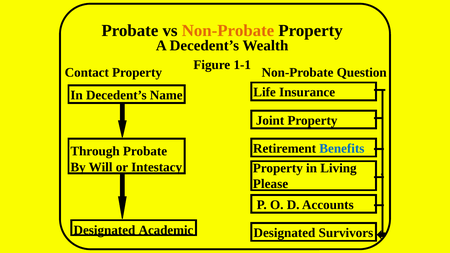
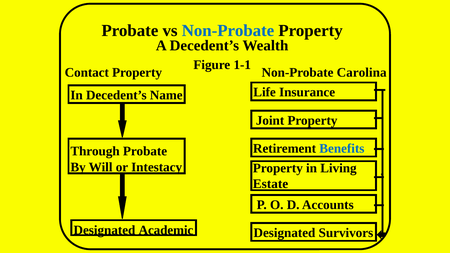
Non-Probate colour: orange -> blue (228, 31)
Question: Question -> Carolina (362, 73)
Please: Please -> Estate (271, 184)
